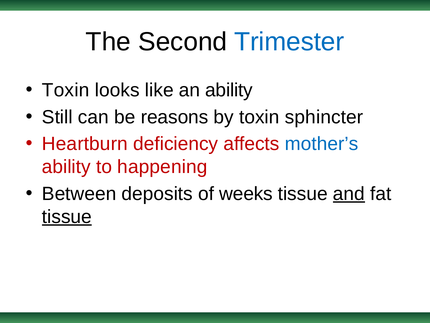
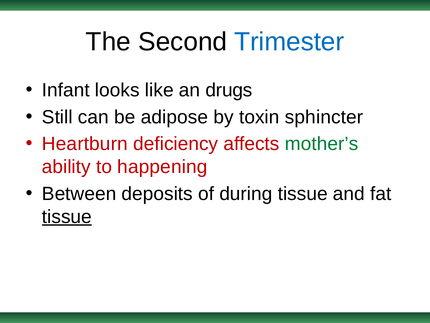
Toxin: Toxin -> Infant (66, 90)
an ability: ability -> drugs (229, 90)
reasons: reasons -> adipose (174, 117)
mother’s colour: blue -> green (322, 144)
weeks: weeks -> during (246, 193)
and underline: present -> none (349, 193)
